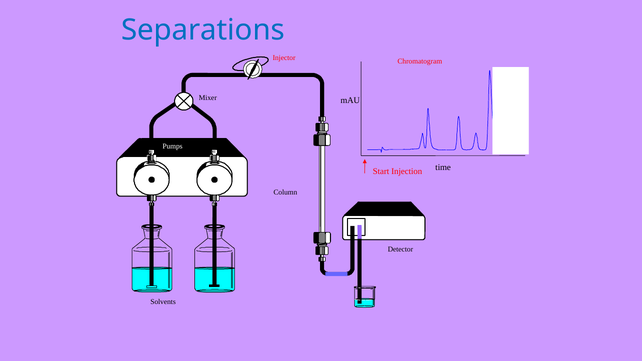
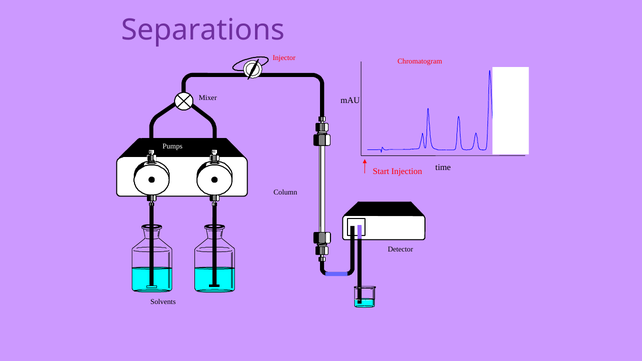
Separations colour: blue -> purple (203, 30)
